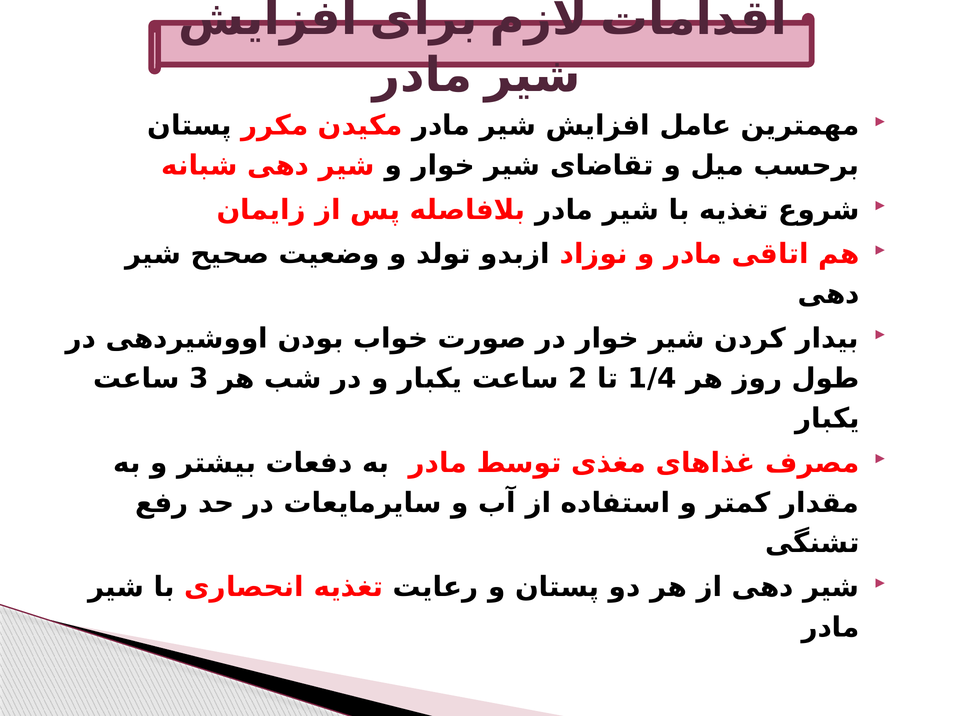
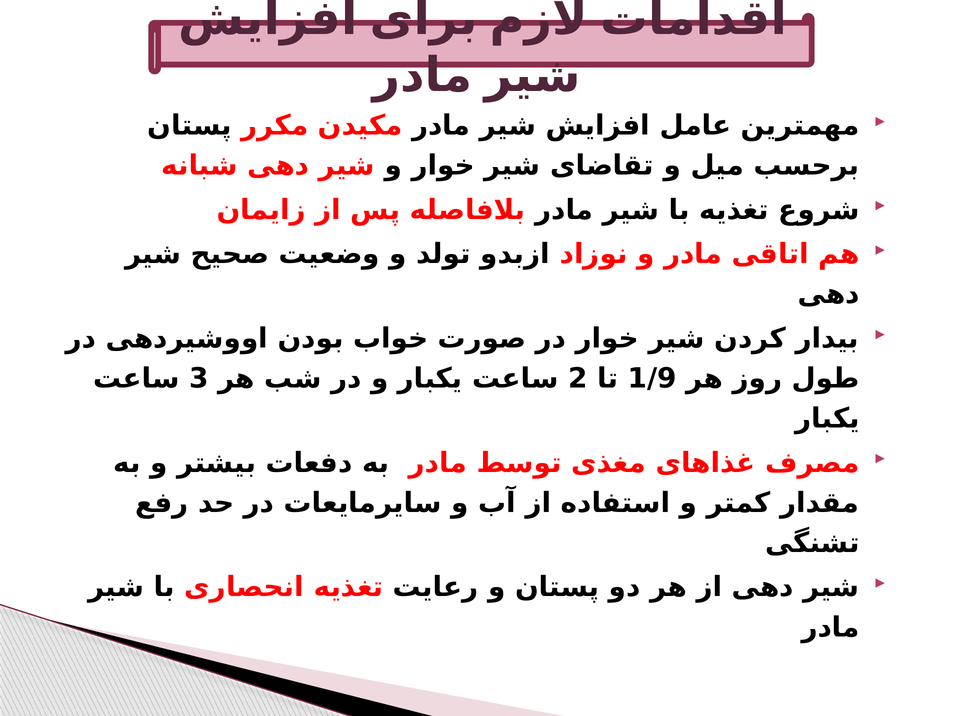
1/4: 1/4 -> 1/9 (652, 379)
